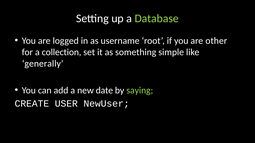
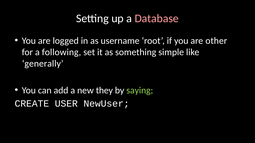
Database colour: light green -> pink (157, 19)
collection: collection -> following (61, 52)
date: date -> they (104, 91)
